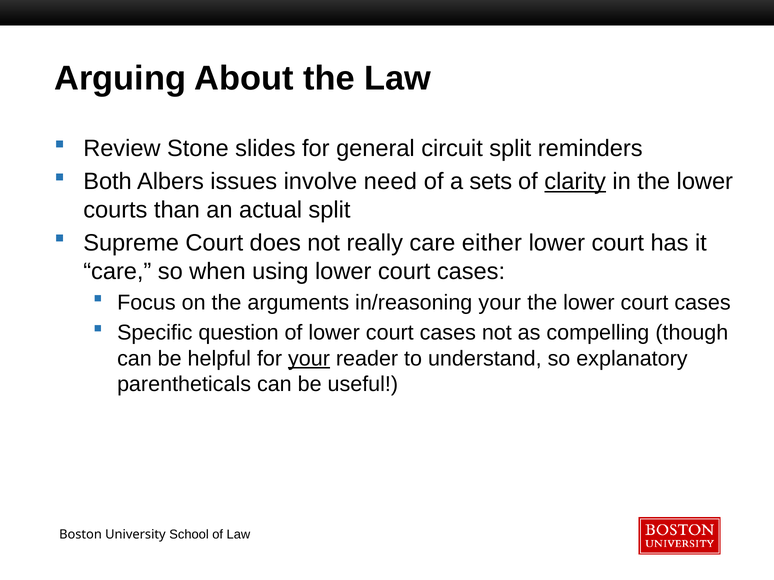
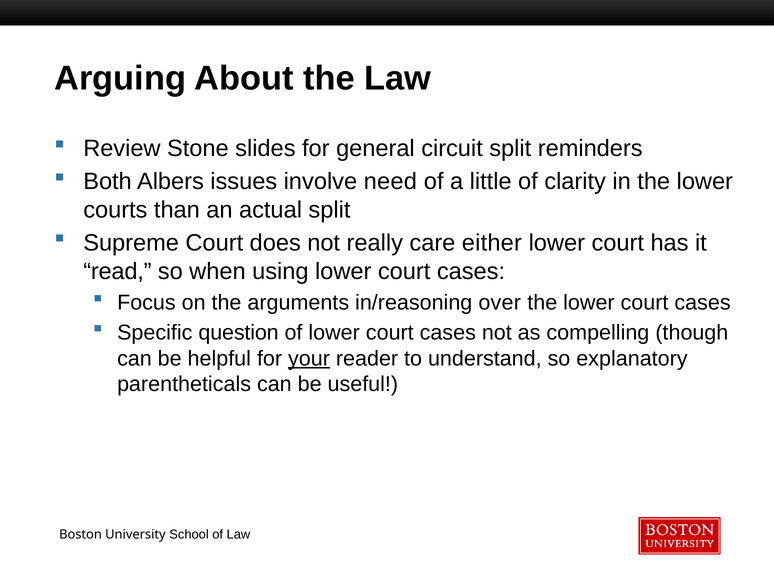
sets: sets -> little (491, 182)
clarity underline: present -> none (575, 182)
care: care -> read (117, 272)
in/reasoning your: your -> over (500, 303)
